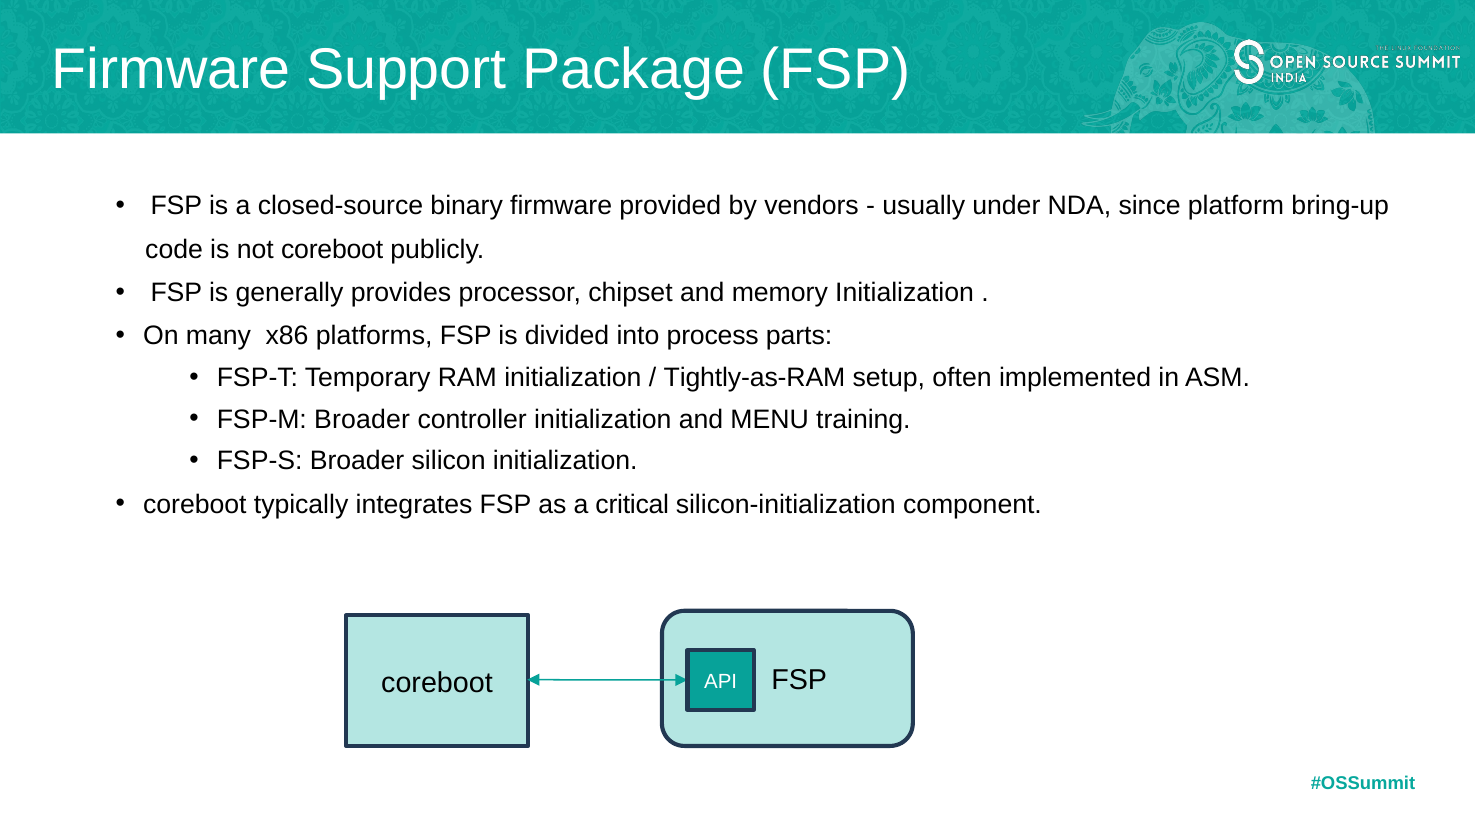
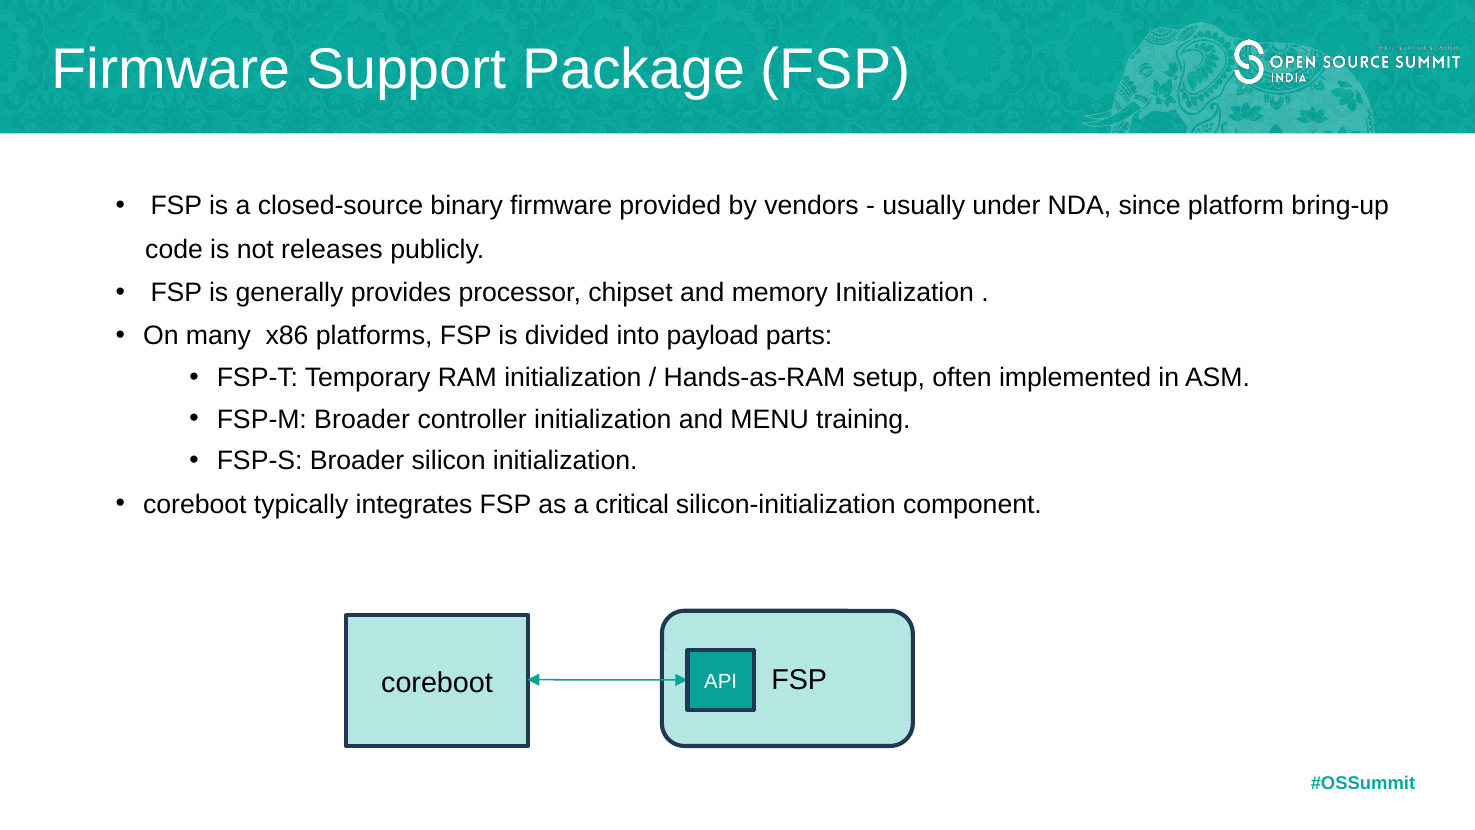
not coreboot: coreboot -> releases (332, 249)
process: process -> payload (713, 336)
Tightly-as-RAM: Tightly-as-RAM -> Hands-as-RAM (754, 378)
